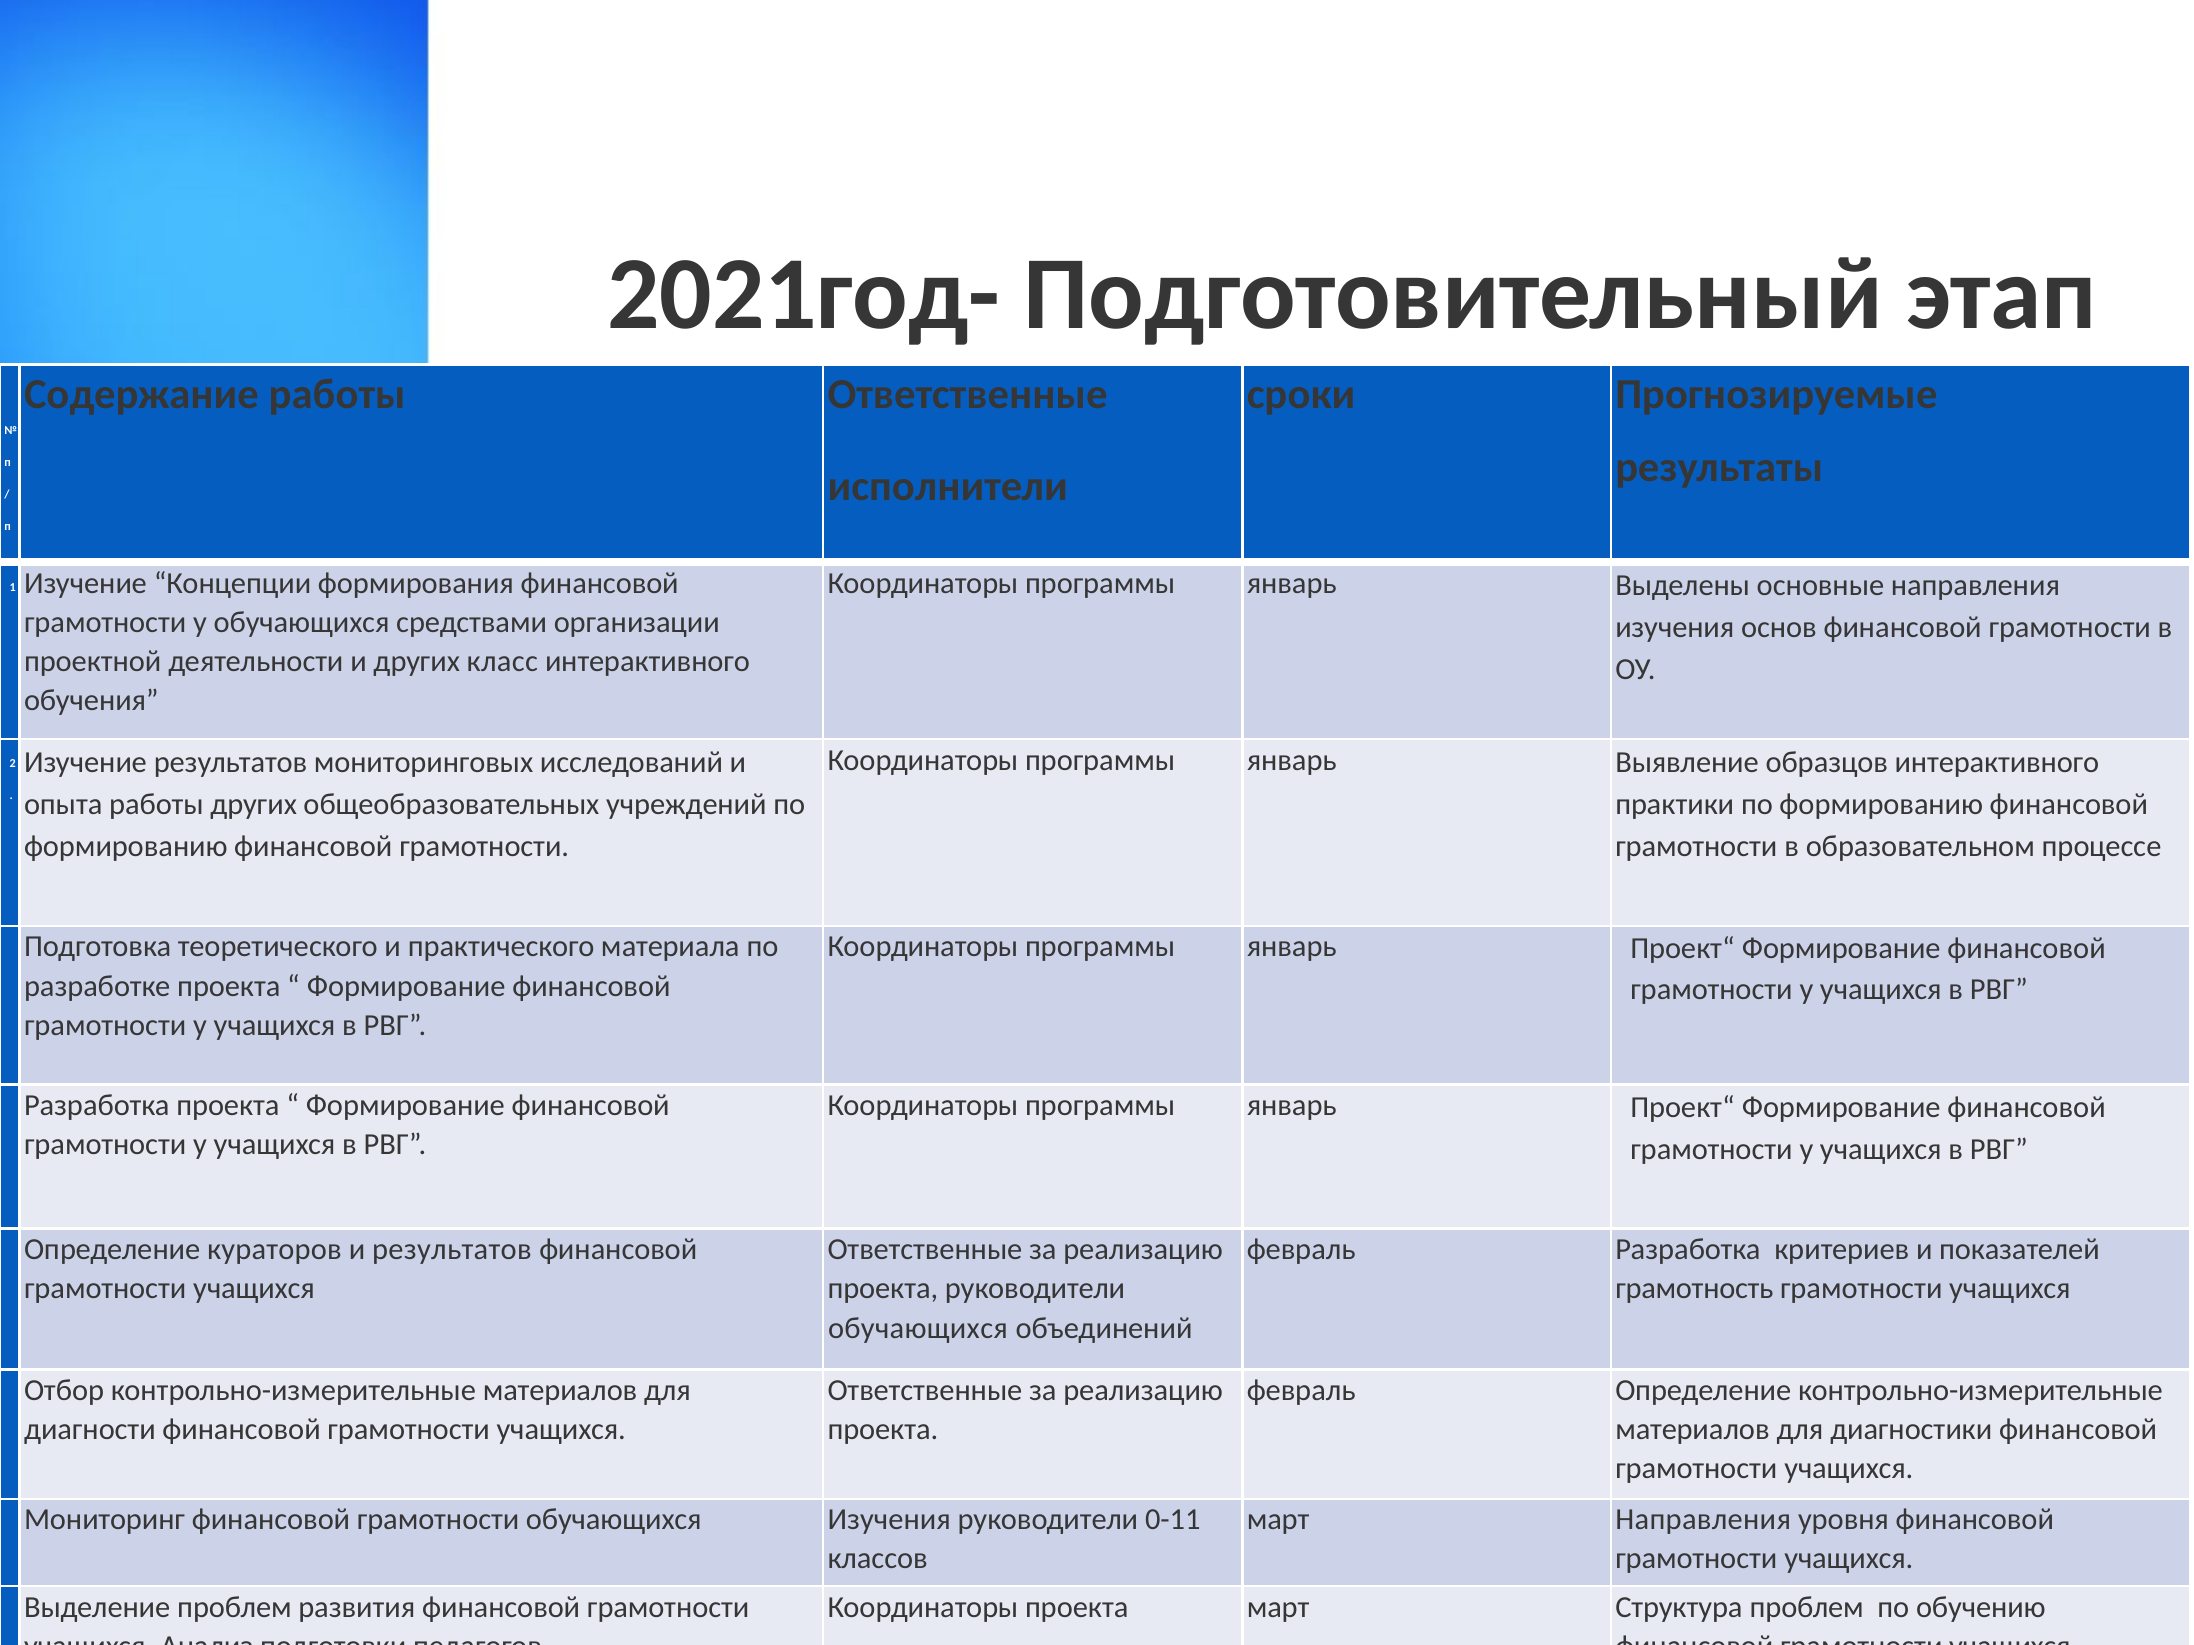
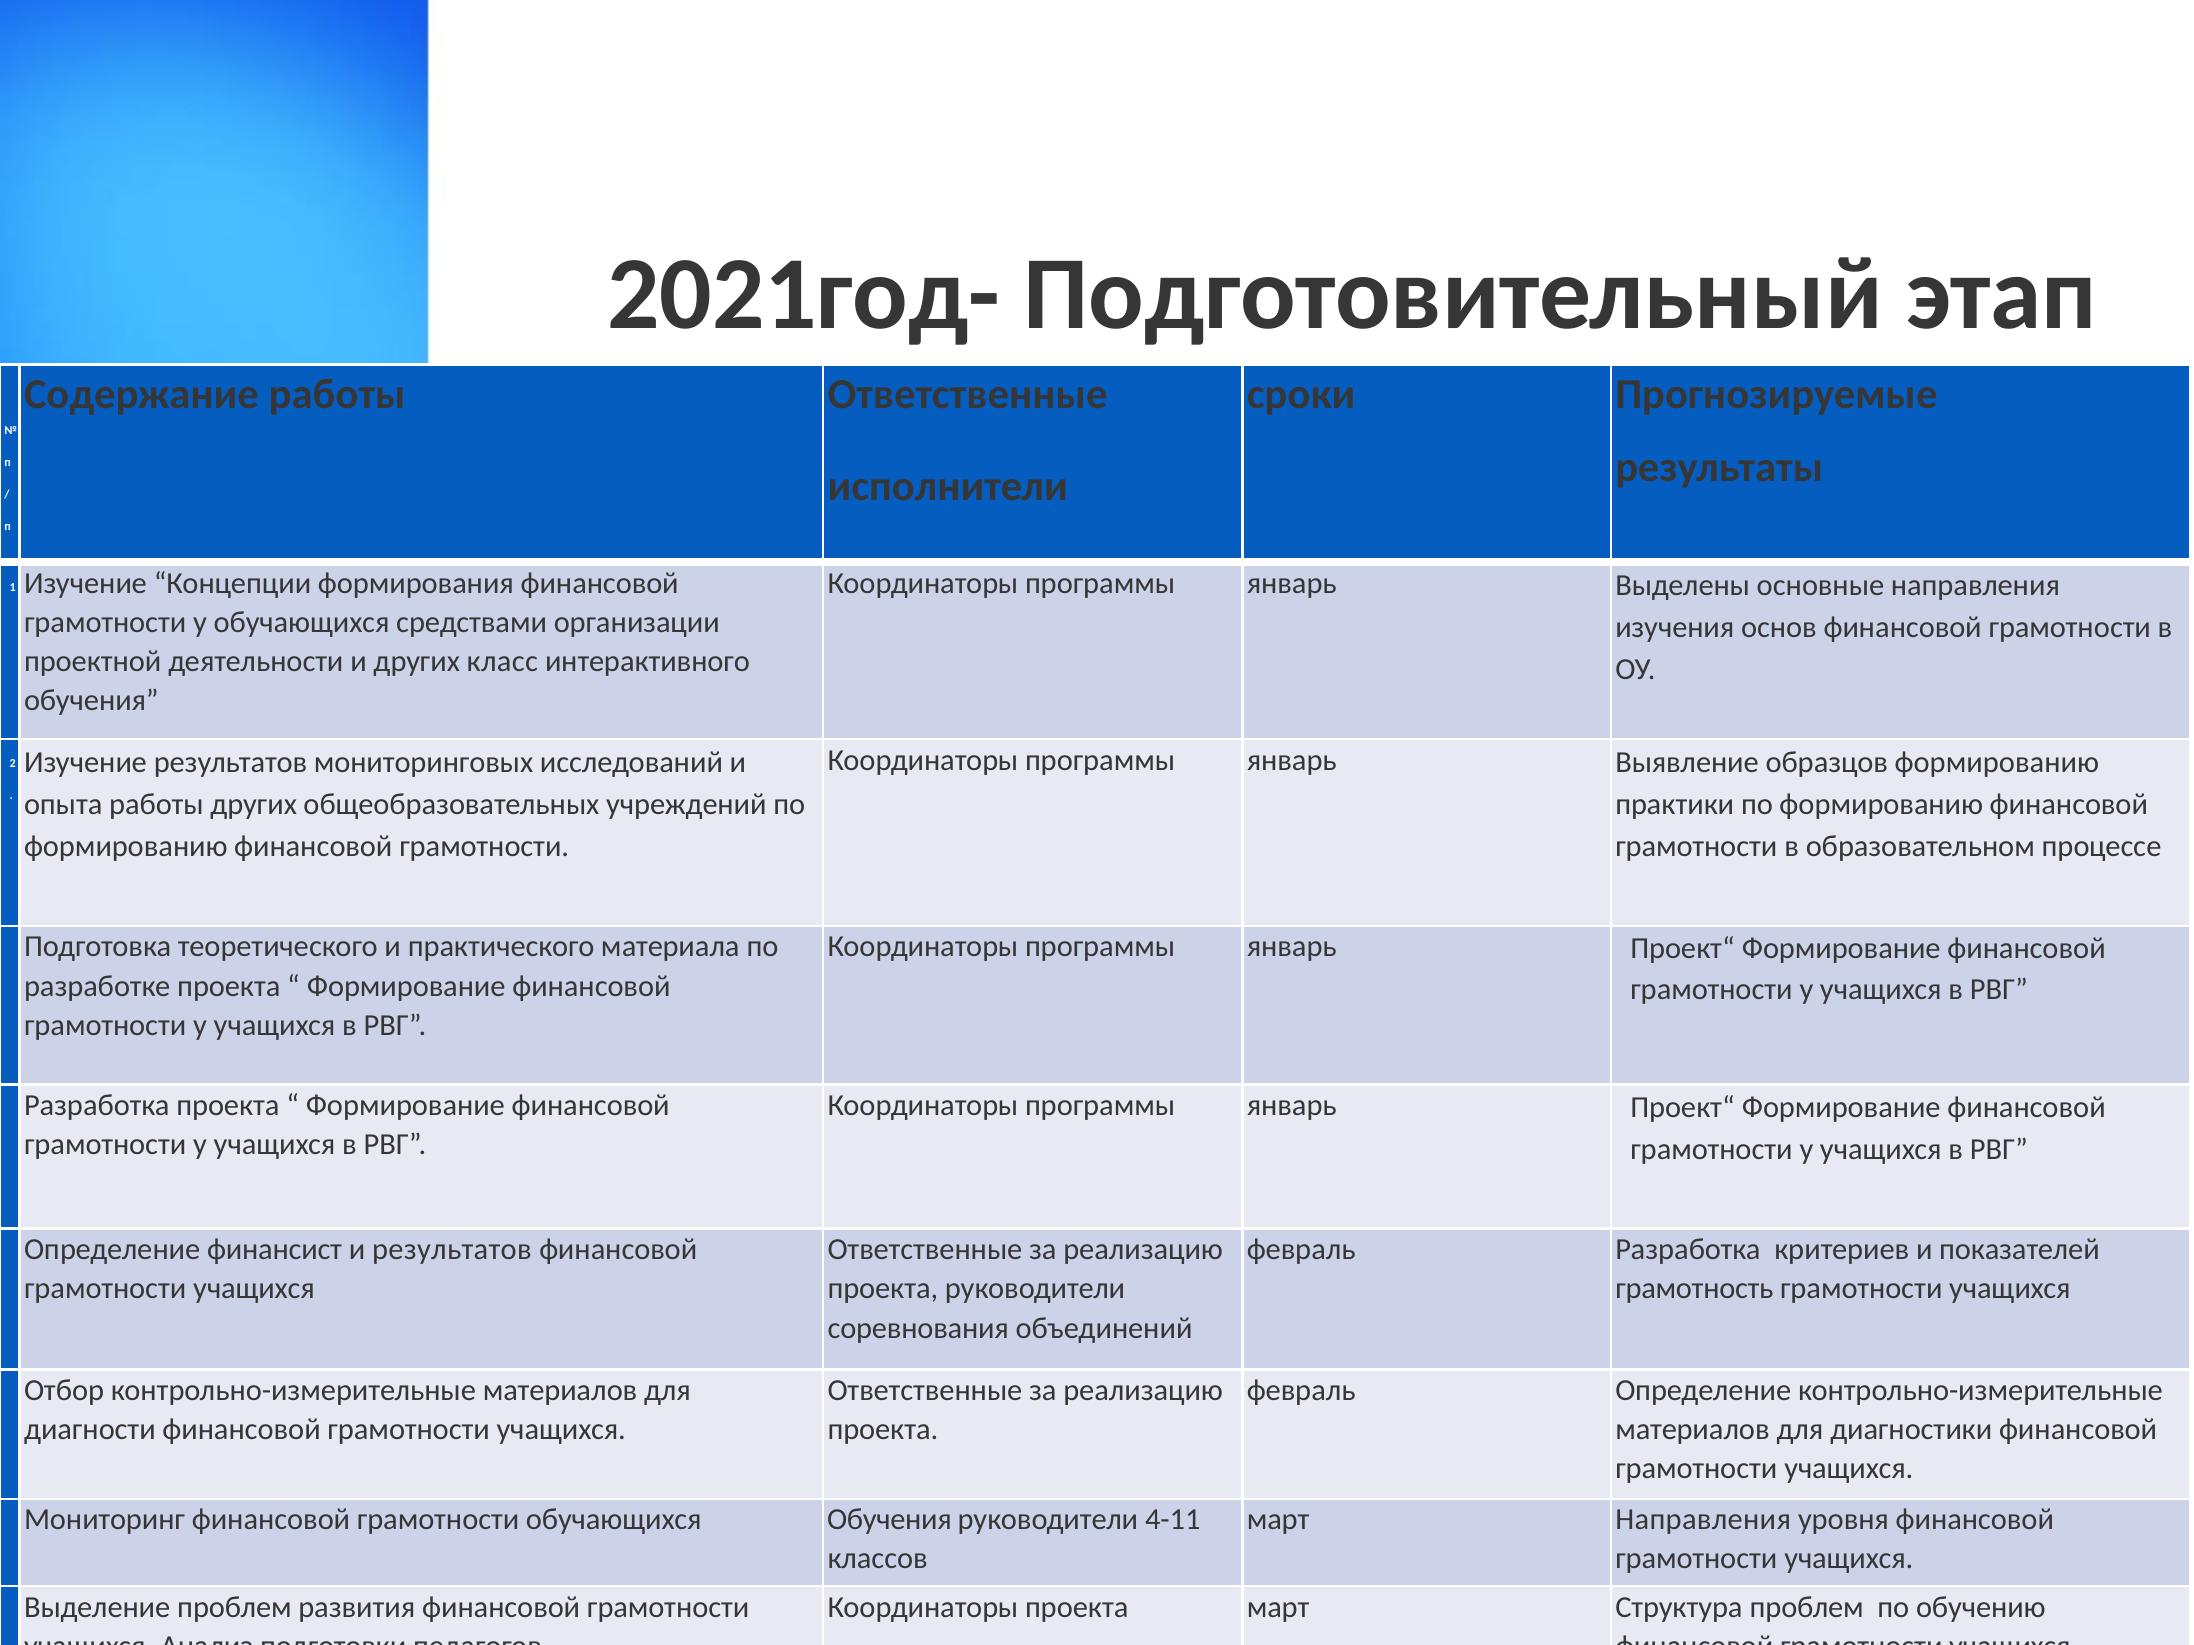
образцов интерактивного: интерактивного -> формированию (1997, 763)
кураторов: кураторов -> финансист (275, 1250)
обучающихся: обучающихся -> соревнования (918, 1328)
обучающихся Изучения: Изучения -> Обучения (889, 1520)
0-11: 0-11 -> 4-11 (1173, 1520)
